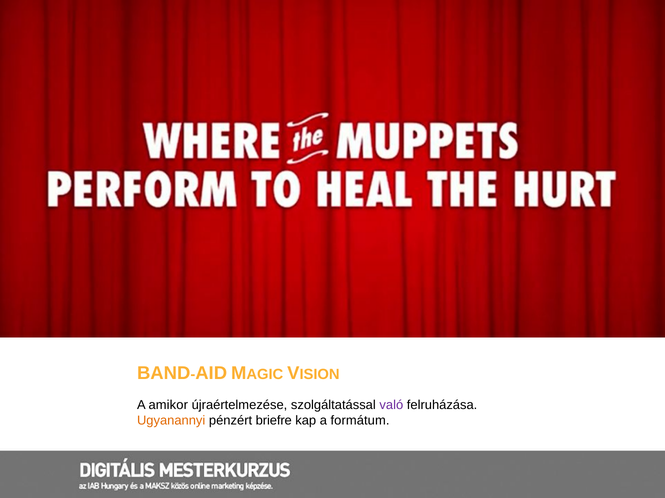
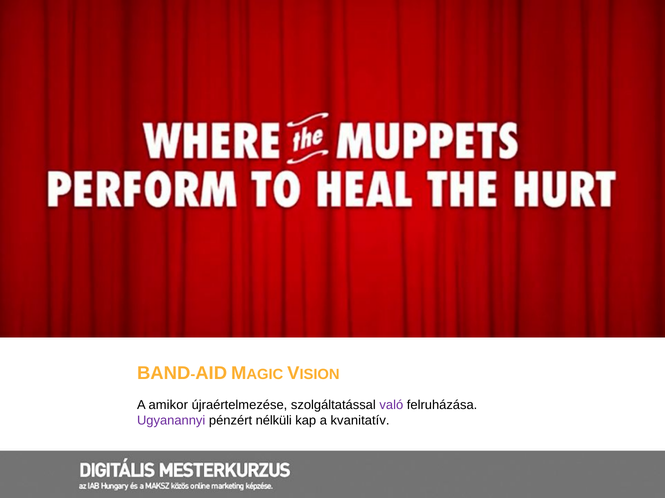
Ugyanannyi colour: orange -> purple (171, 421)
briefre: briefre -> nélküli (274, 421)
formátum: formátum -> kvanitatív (360, 421)
